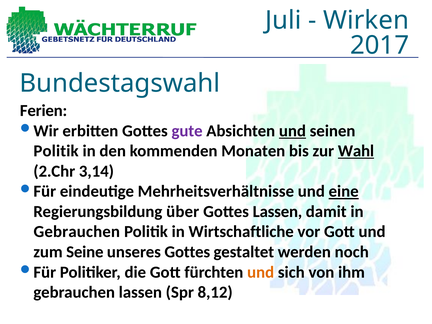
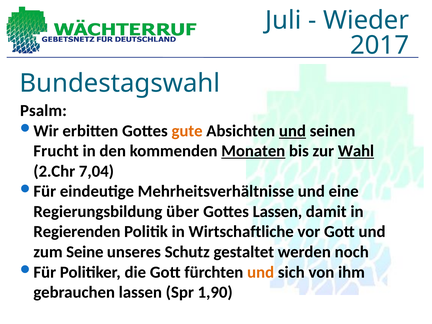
Wirken: Wirken -> Wieder (366, 20)
Ferien: Ferien -> Psalm (43, 111)
gute colour: purple -> orange (187, 131)
Politik: Politik -> Frucht (56, 151)
Monaten underline: none -> present (253, 151)
3,14: 3,14 -> 7,04 (96, 171)
eine underline: present -> none (344, 191)
Gebrauchen: Gebrauchen -> Regierenden (77, 232)
unseres Gottes: Gottes -> Schutz (187, 252)
8,12: 8,12 -> 1,90 (215, 292)
